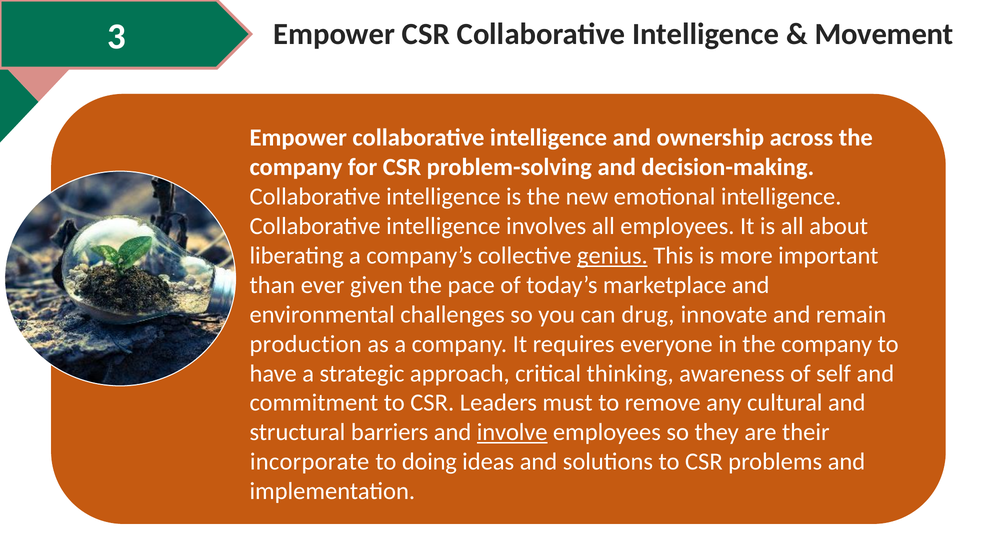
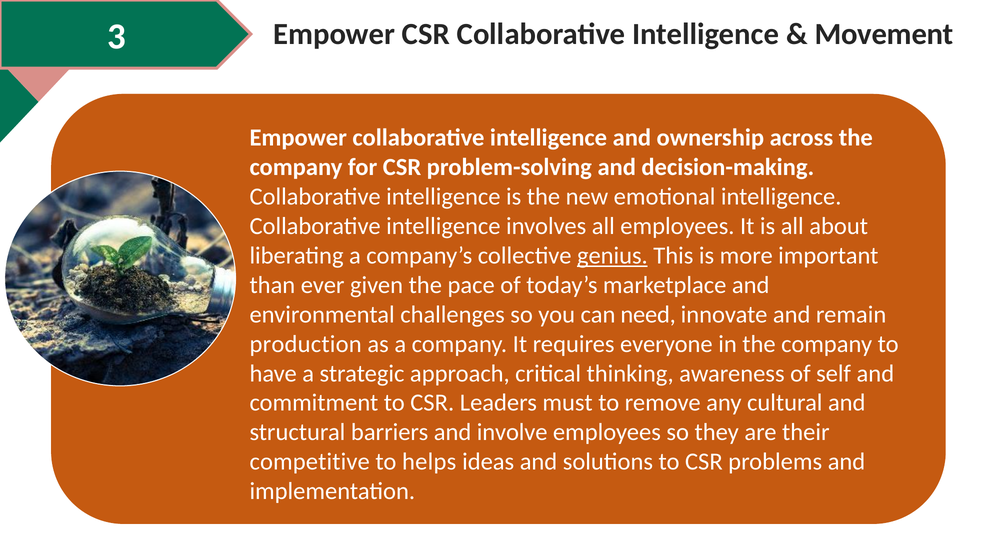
can drug: drug -> need (648, 315)
involve underline: present -> none (512, 433)
incorporate: incorporate -> competitive (310, 462)
doing: doing -> helps (429, 462)
